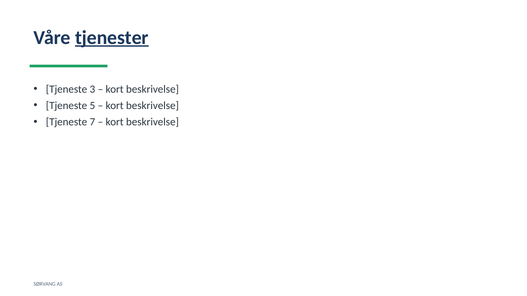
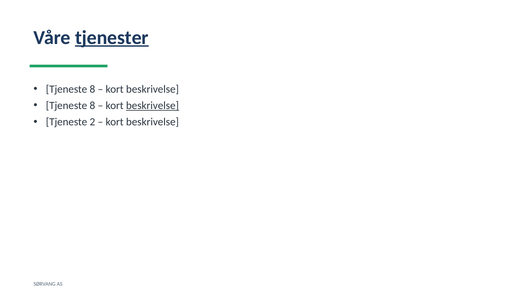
3: 3 -> 8 (92, 89)
5: 5 -> 8 (92, 106)
beskrivelse underline: none -> present (152, 106)
7: 7 -> 2 (92, 122)
